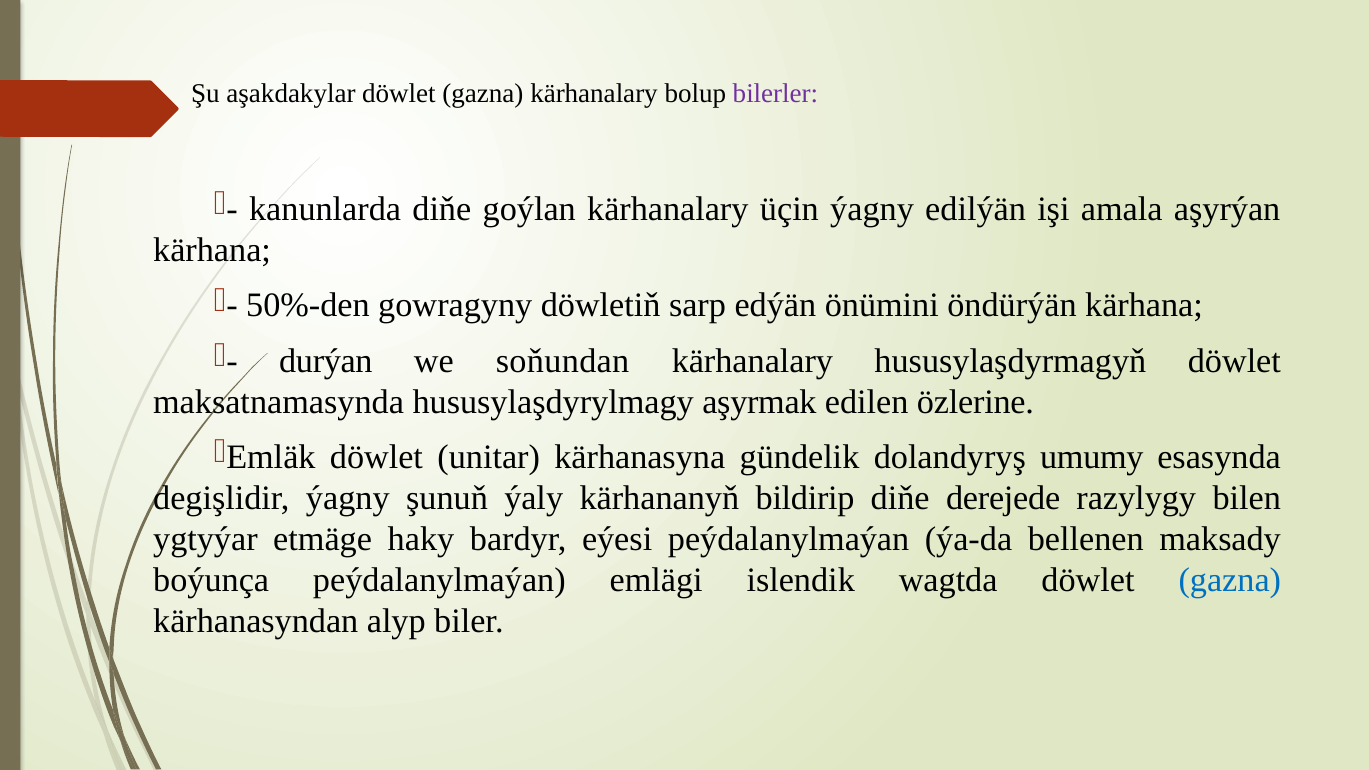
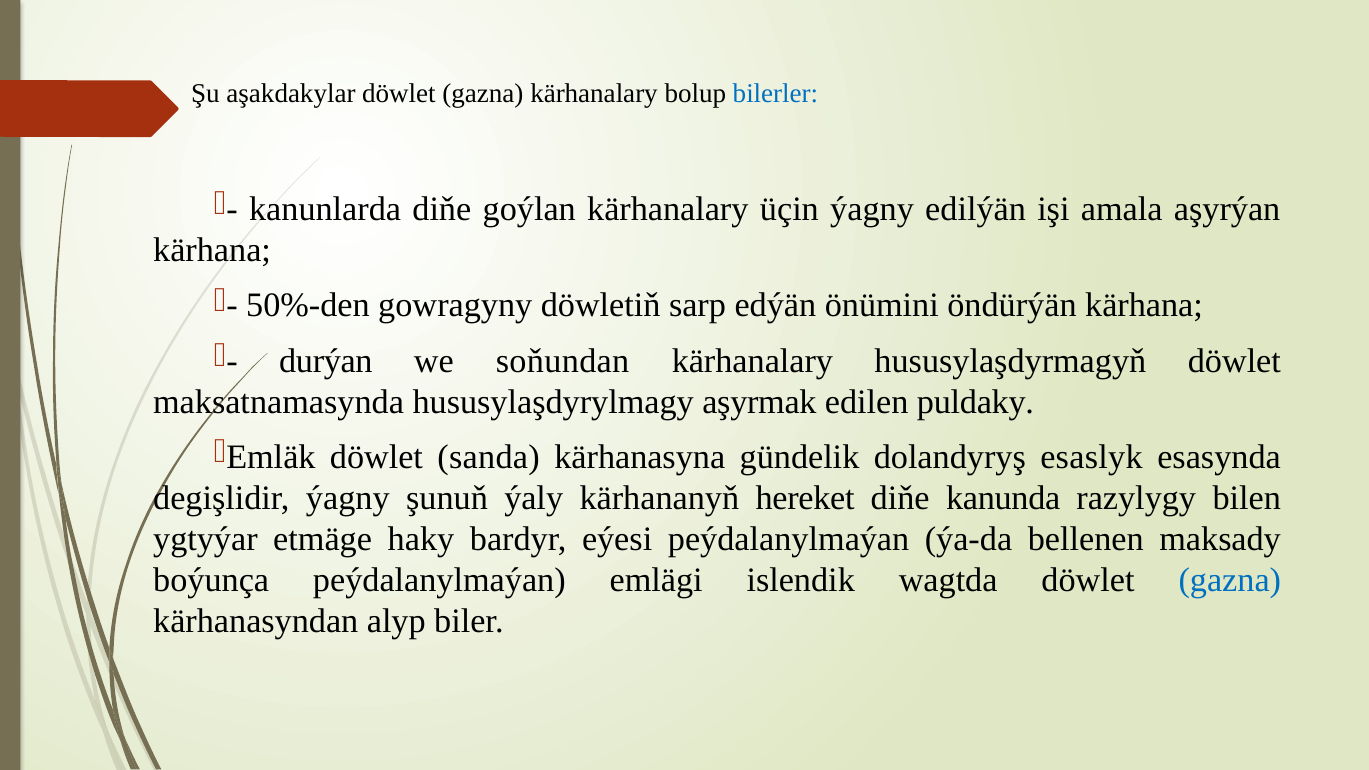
bilerler colour: purple -> blue (775, 93)
özlerine: özlerine -> puldaky (975, 402)
unitar: unitar -> sanda (489, 457)
umumy: umumy -> esaslyk (1092, 457)
bildirip: bildirip -> hereket (805, 498)
derejede: derejede -> kanunda (1003, 498)
